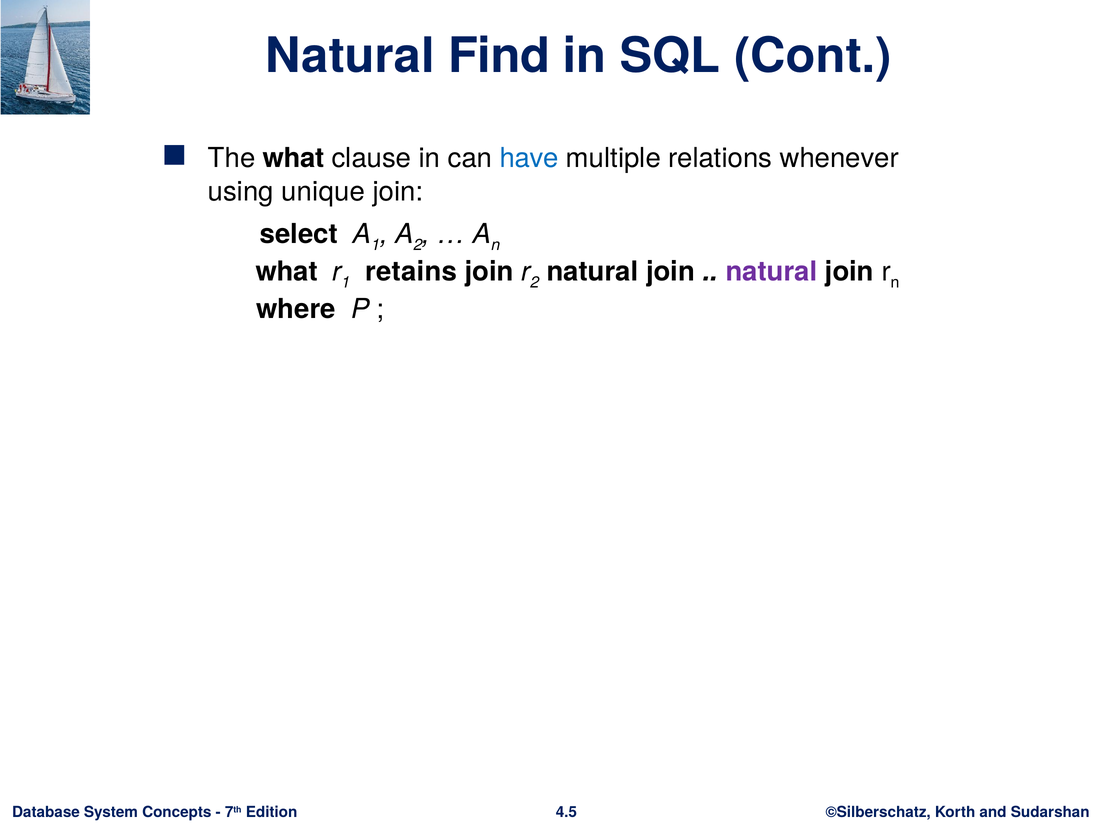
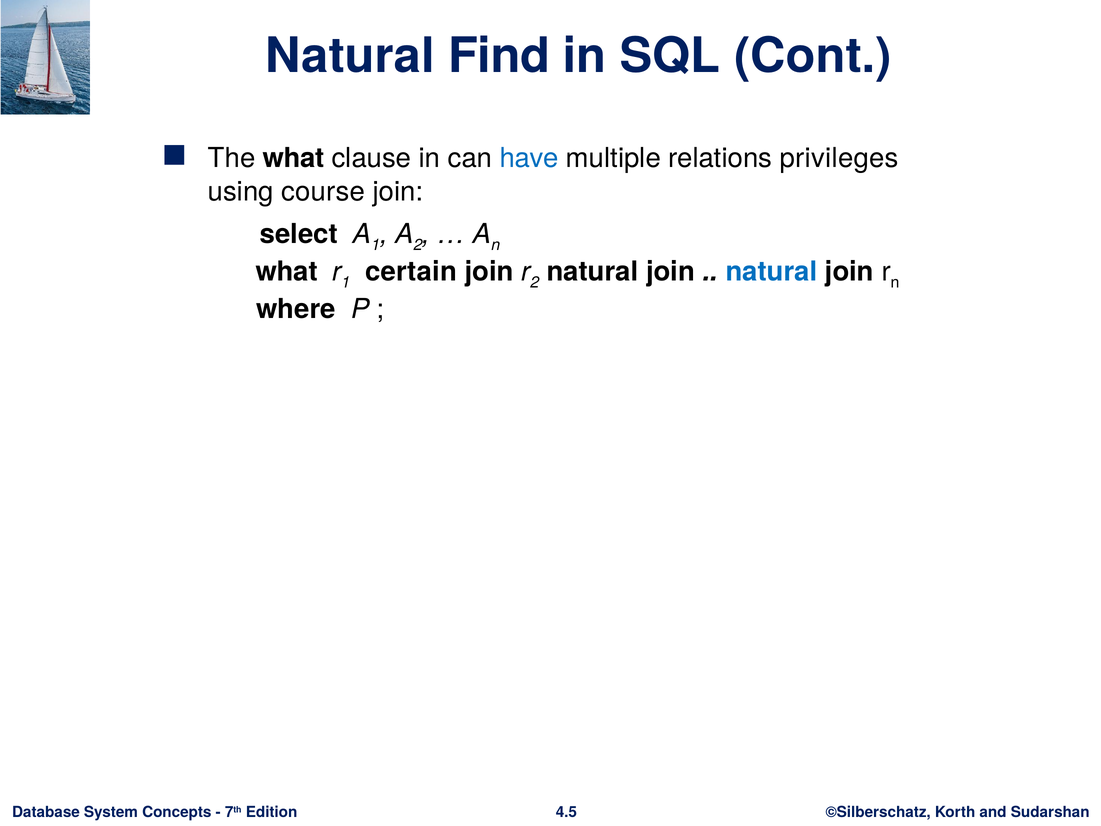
whenever: whenever -> privileges (839, 158)
unique: unique -> course (323, 191)
retains: retains -> certain (411, 272)
natural colour: purple -> blue (772, 272)
